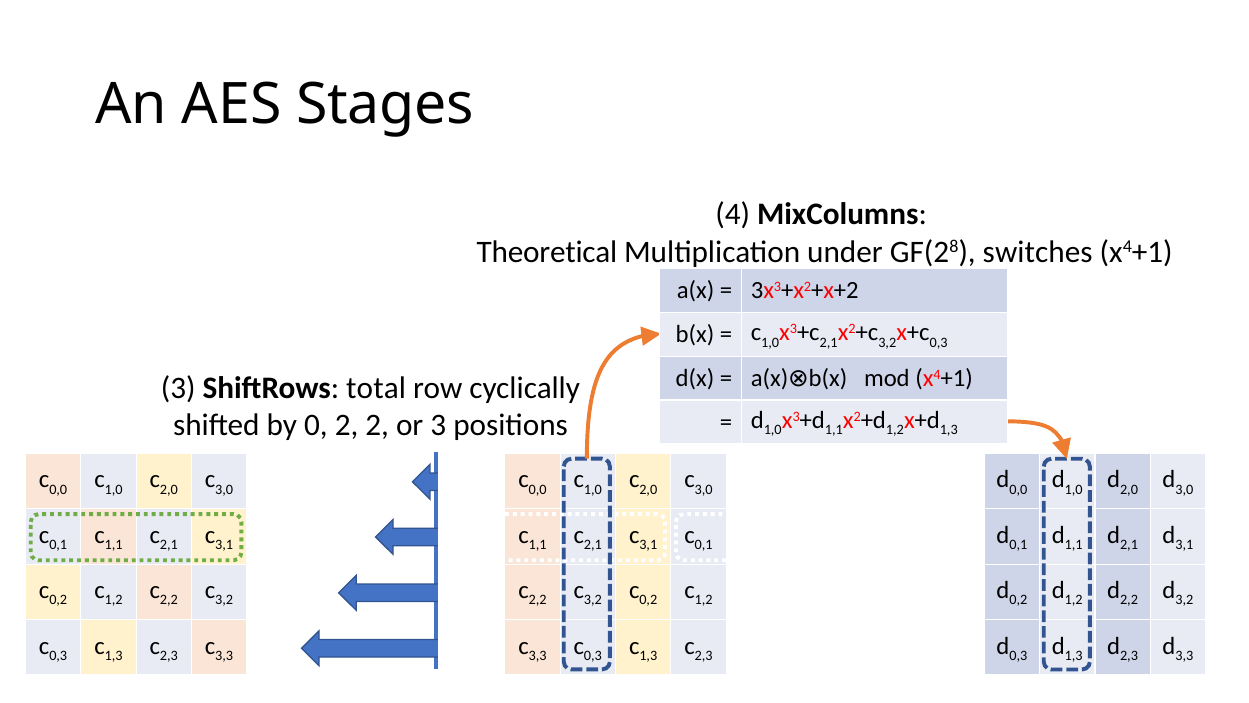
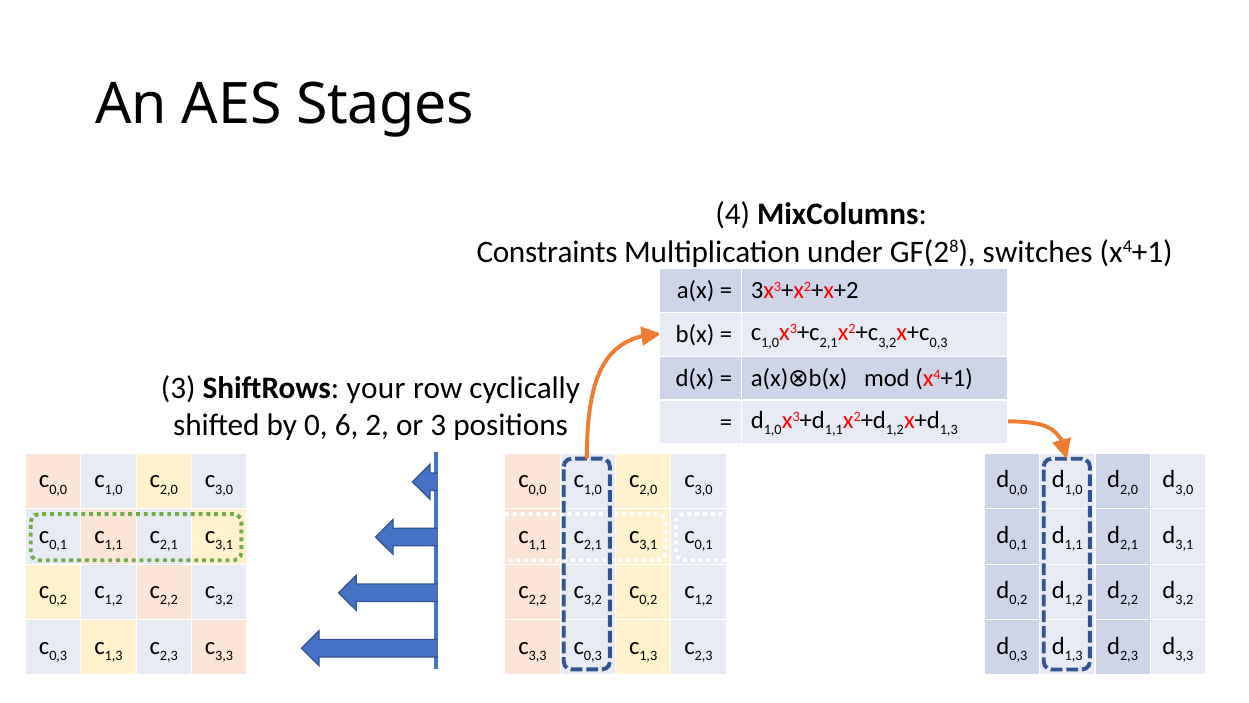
Theoretical: Theoretical -> Constraints (547, 252)
total: total -> your (376, 388)
0 2: 2 -> 6 (347, 425)
